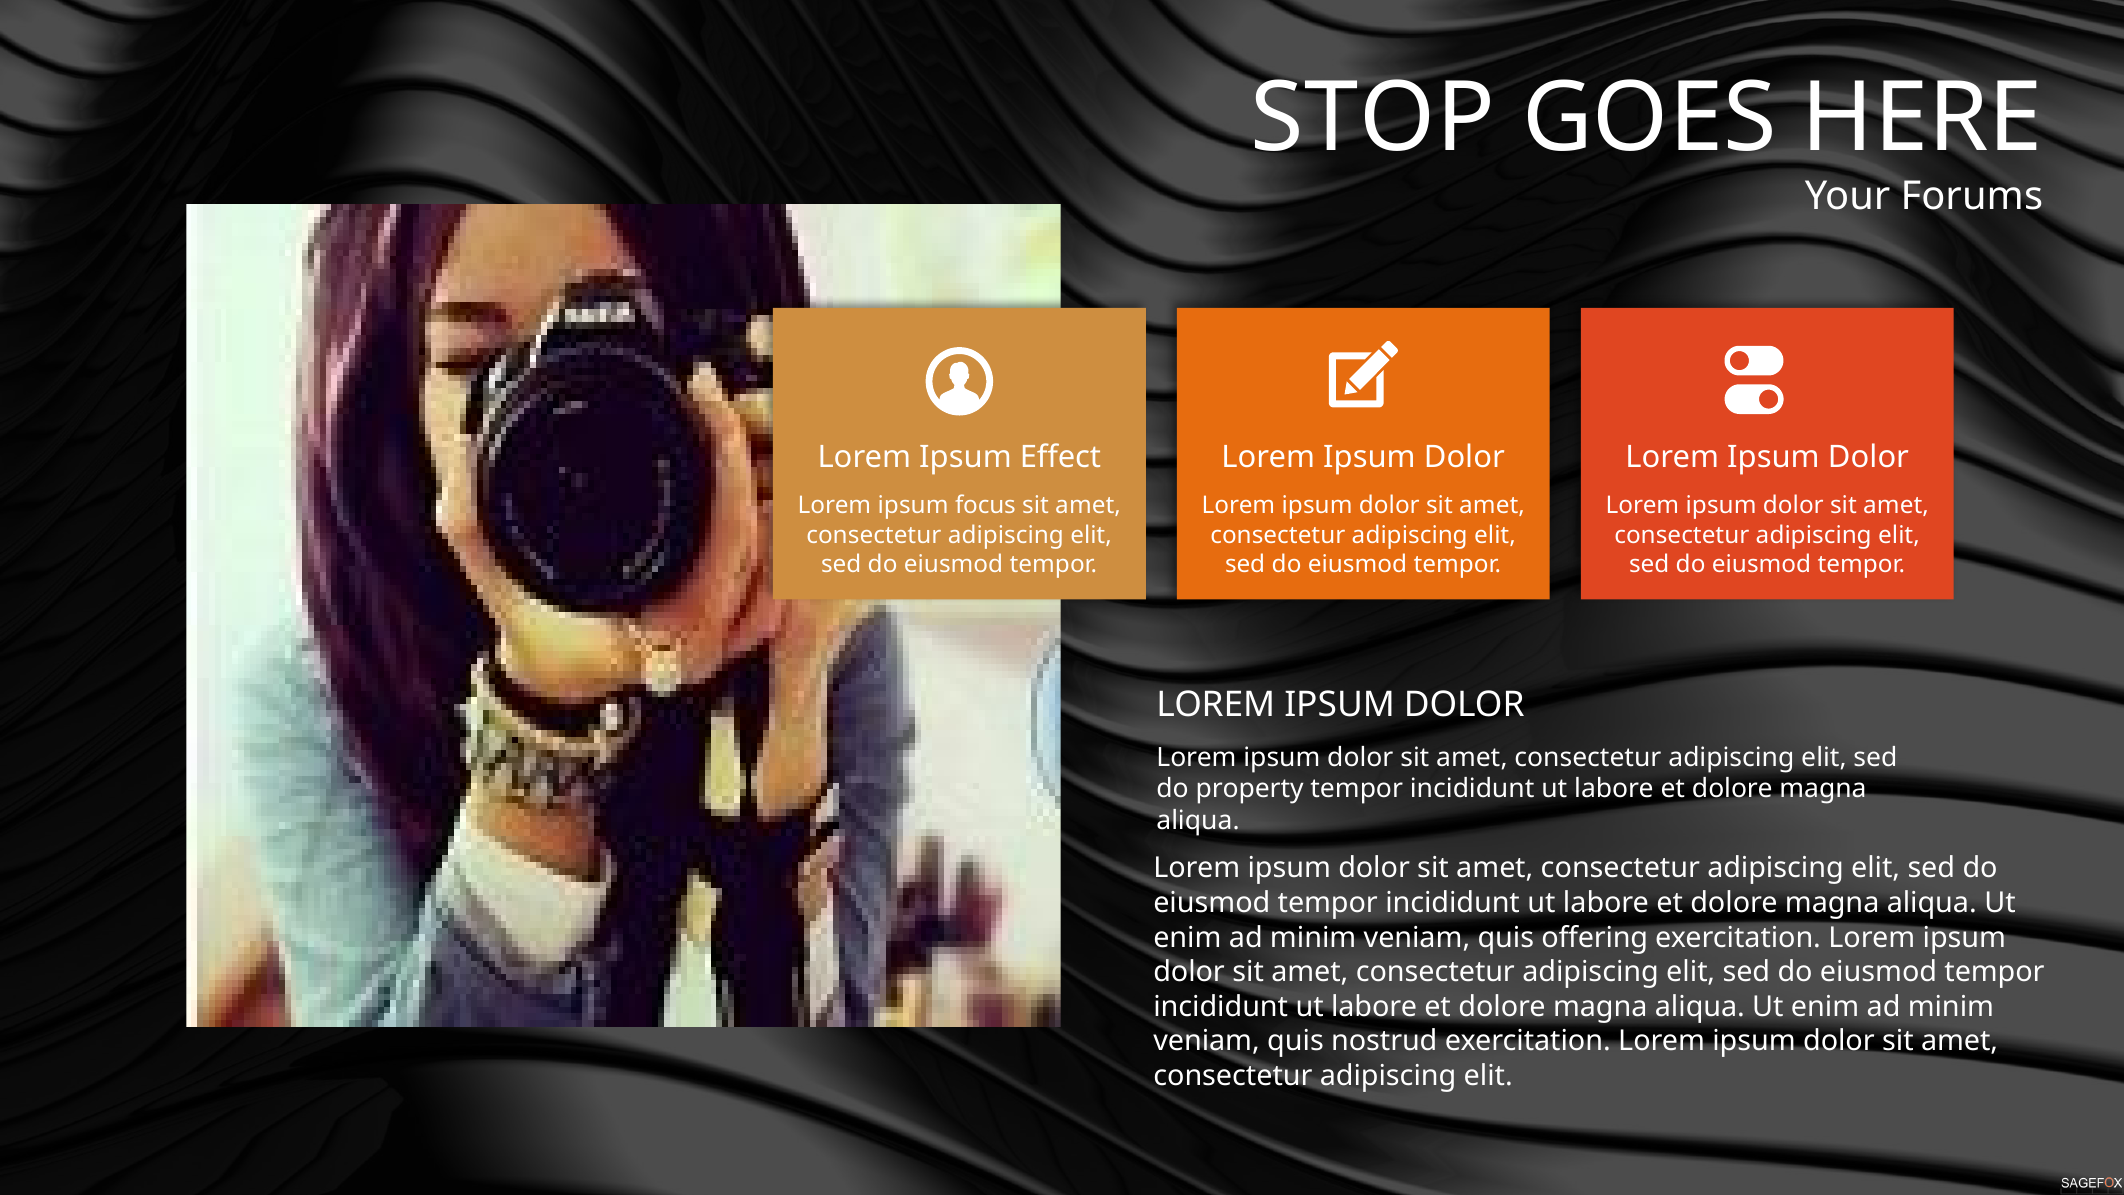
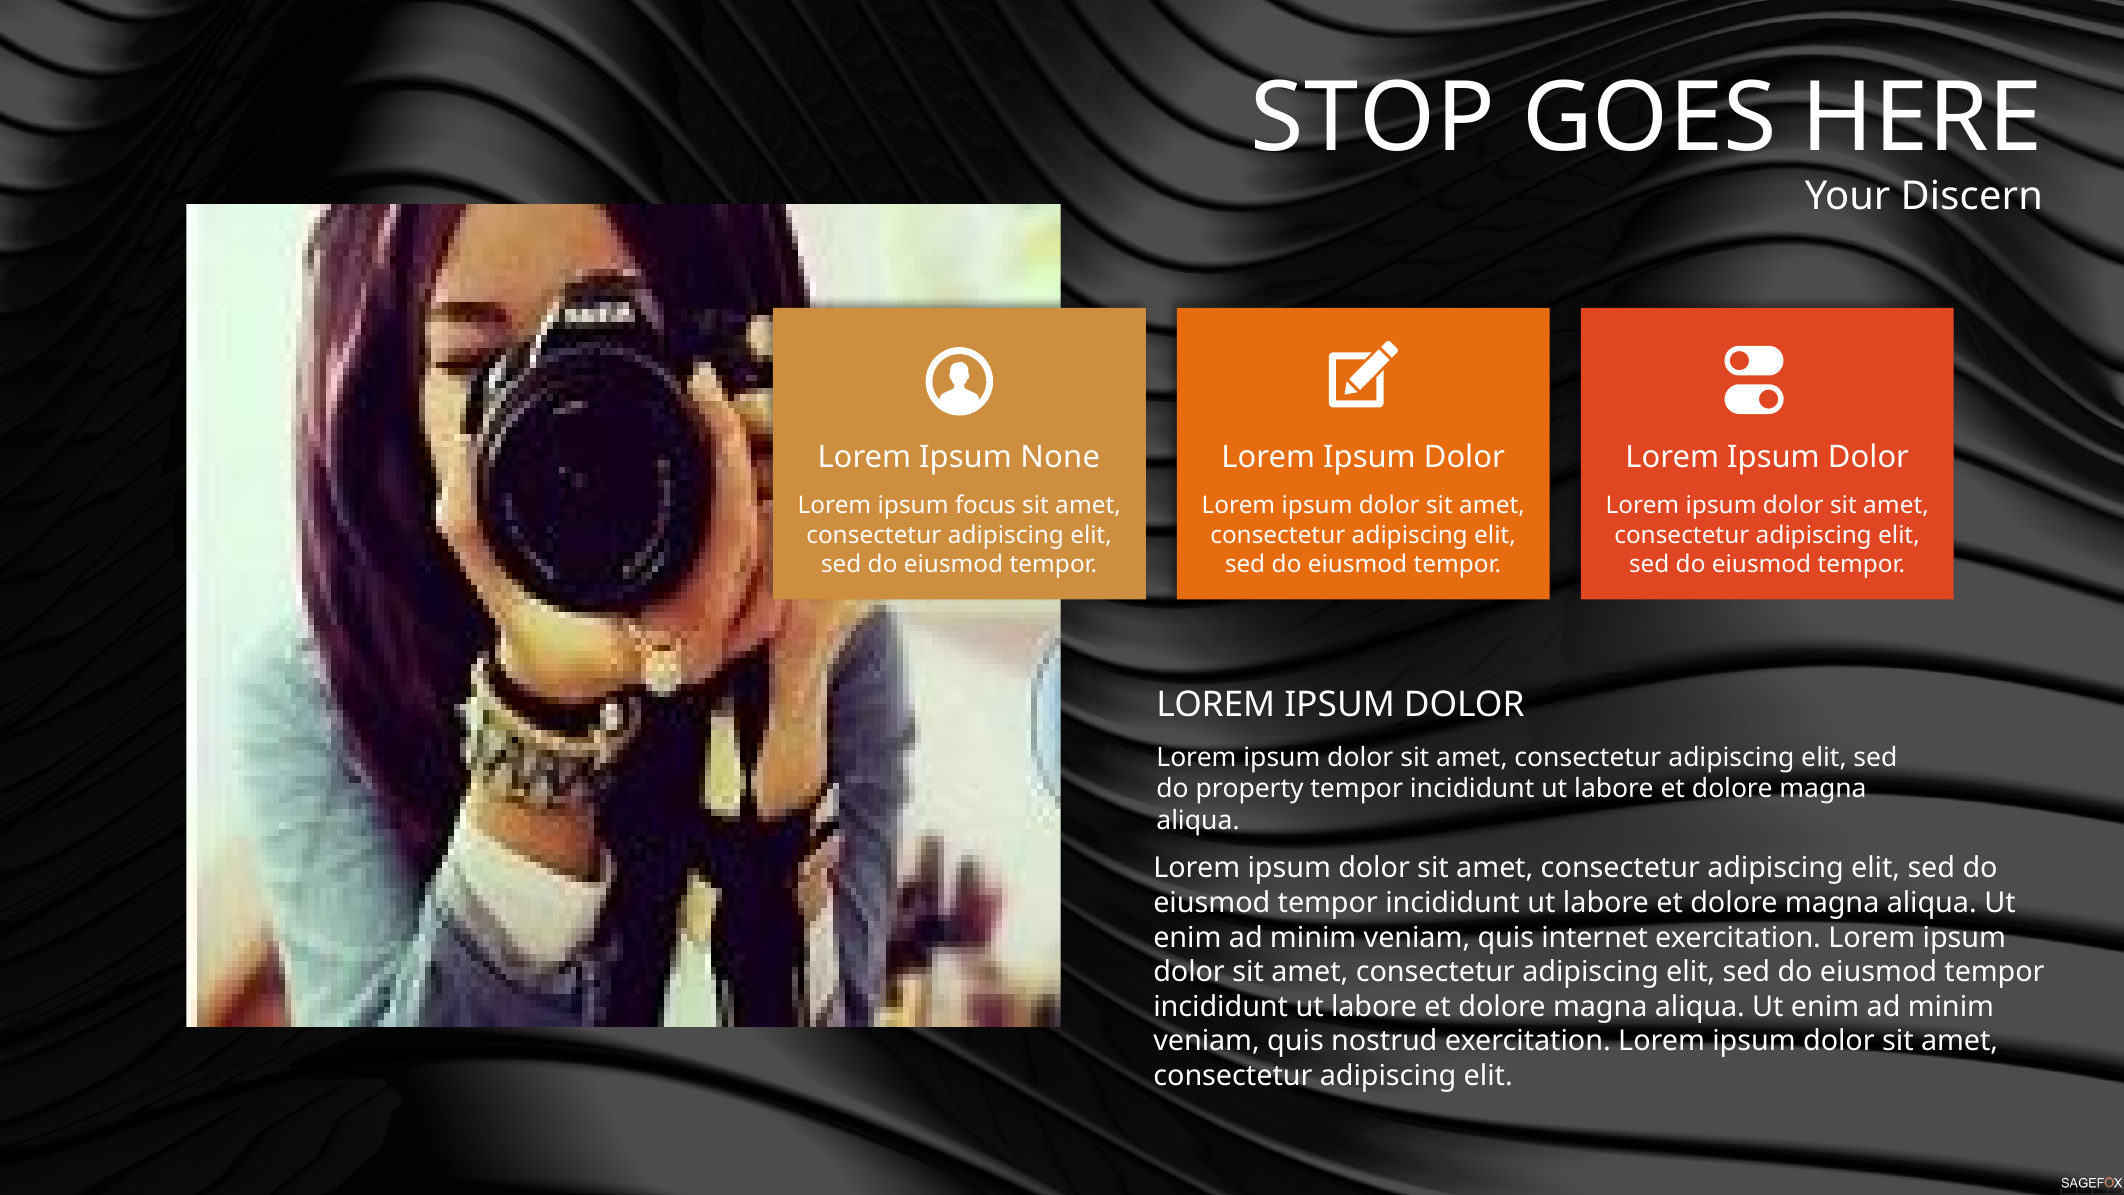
Forums: Forums -> Discern (1972, 196)
Effect: Effect -> None (1060, 457)
offering: offering -> internet (1595, 937)
